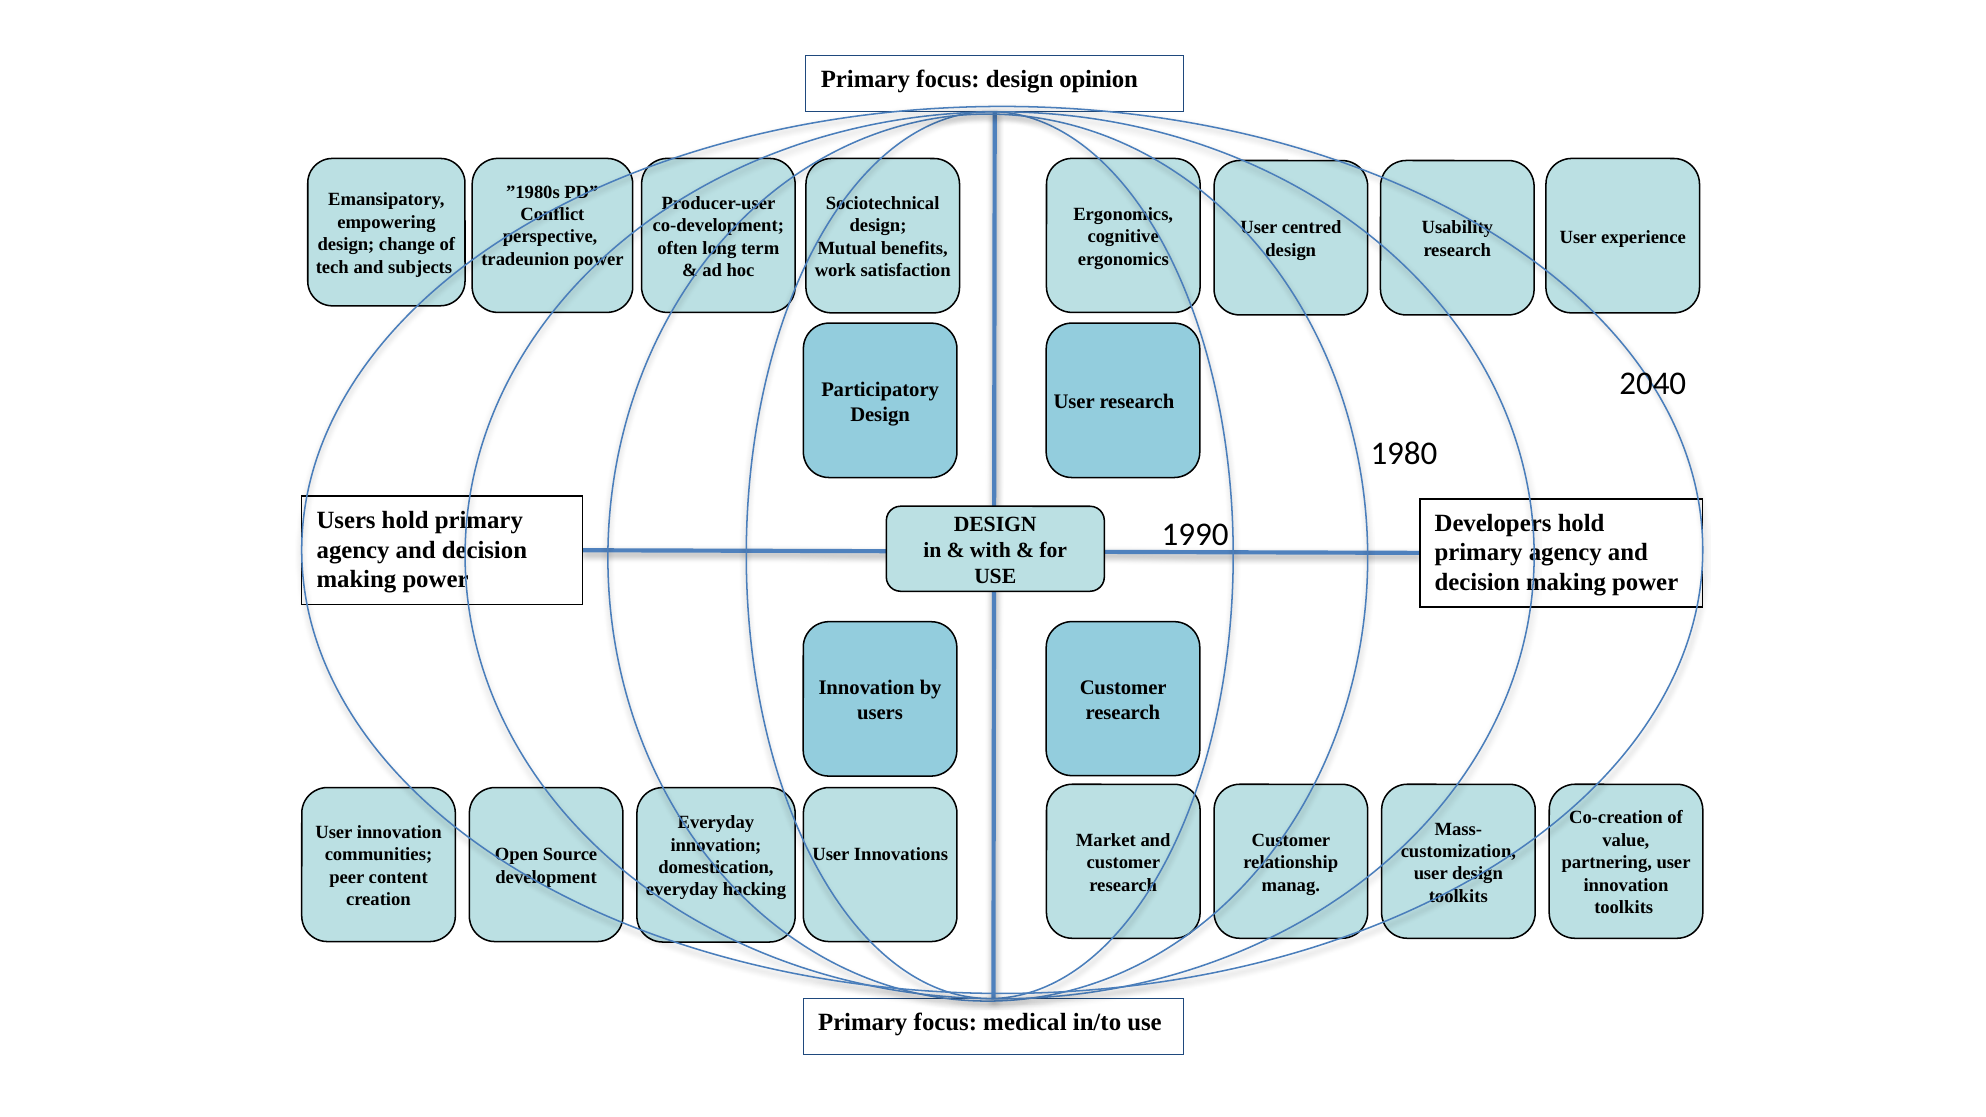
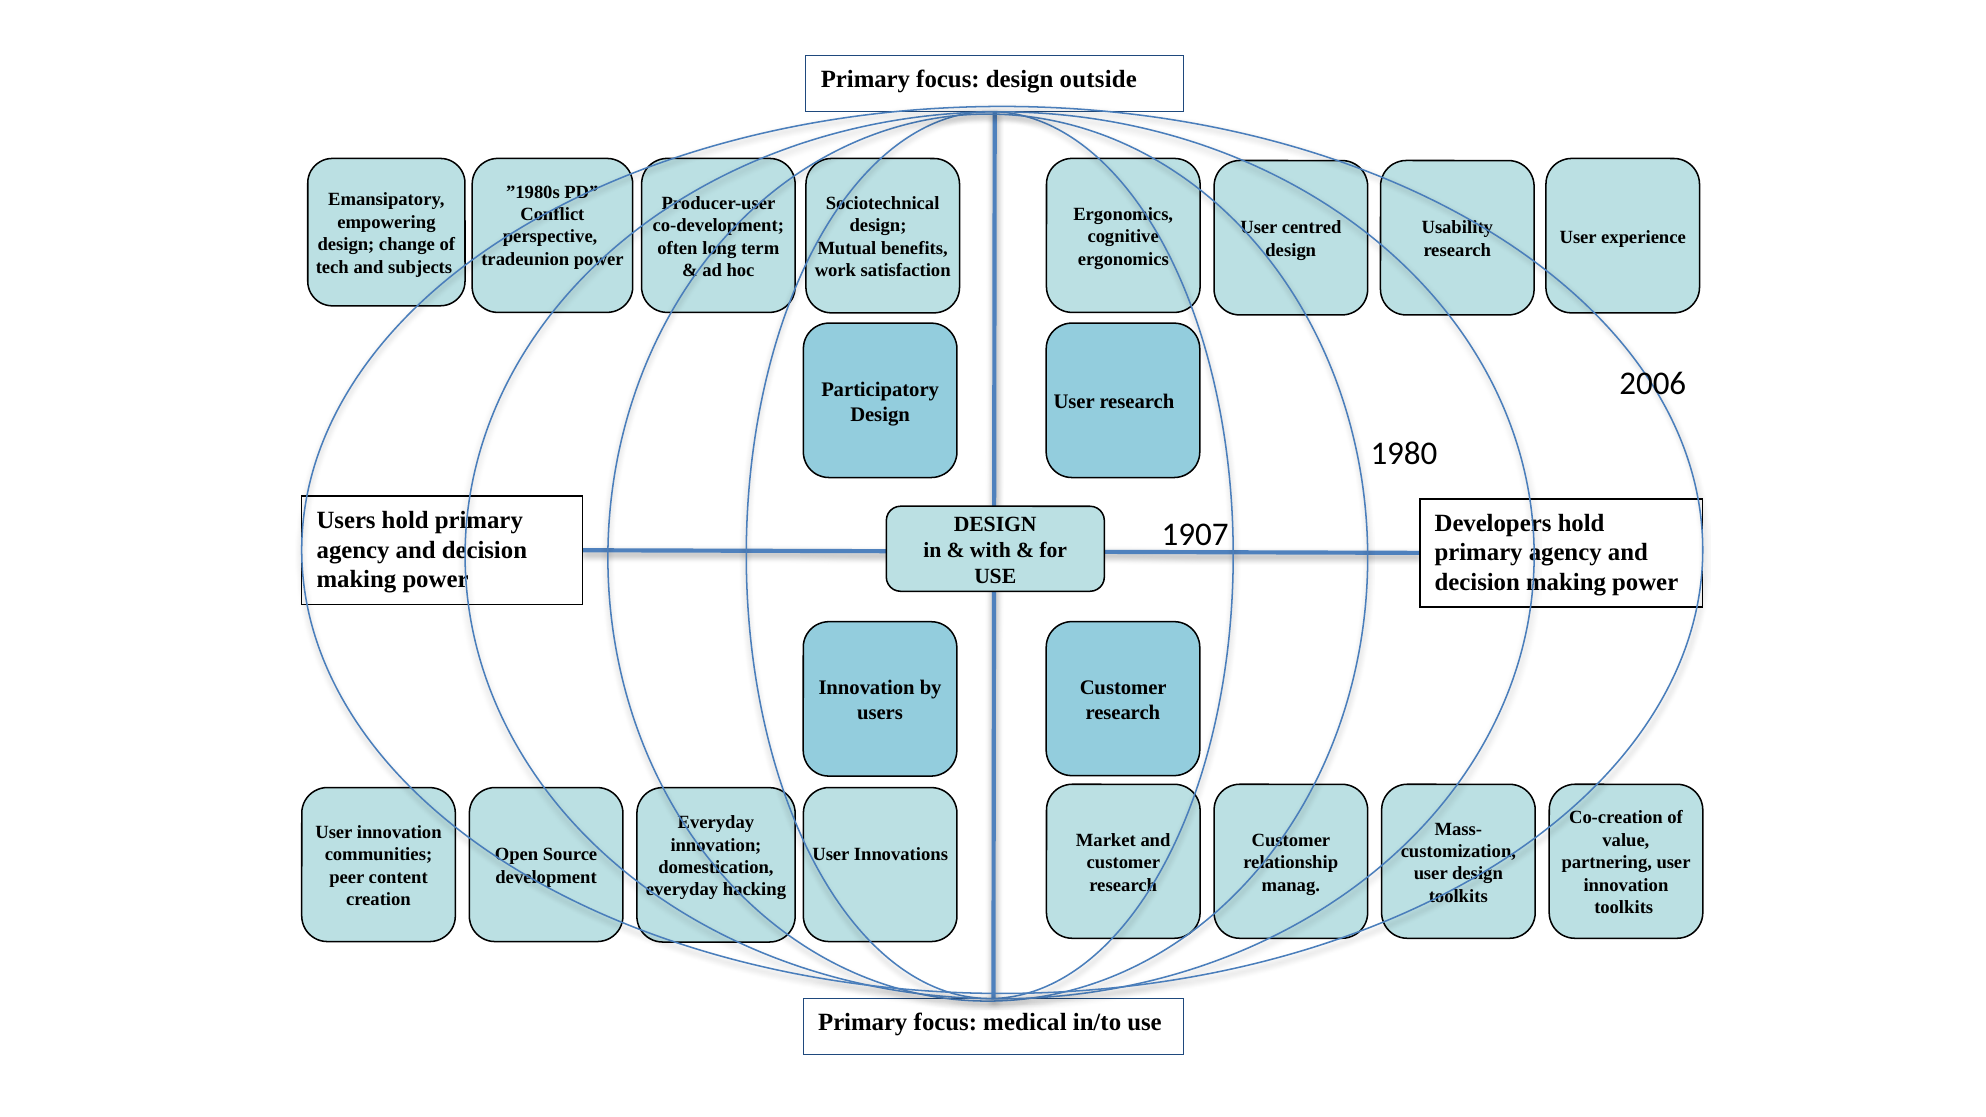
opinion: opinion -> outside (1098, 80)
2040: 2040 -> 2006 (1653, 384)
1990: 1990 -> 1907 (1195, 534)
